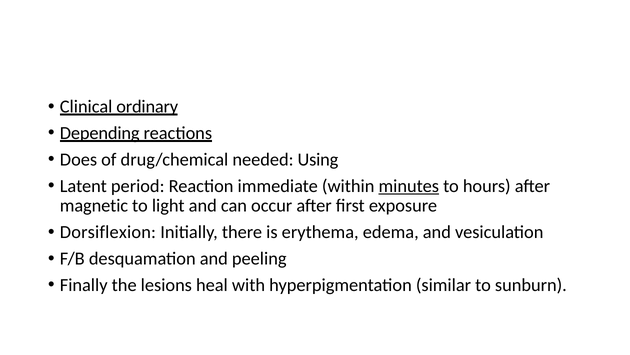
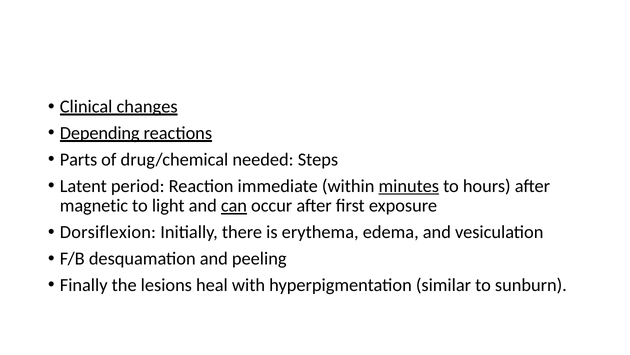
ordinary: ordinary -> changes (147, 106)
Does: Does -> Parts (79, 159)
Using: Using -> Steps (318, 159)
can underline: none -> present (234, 205)
